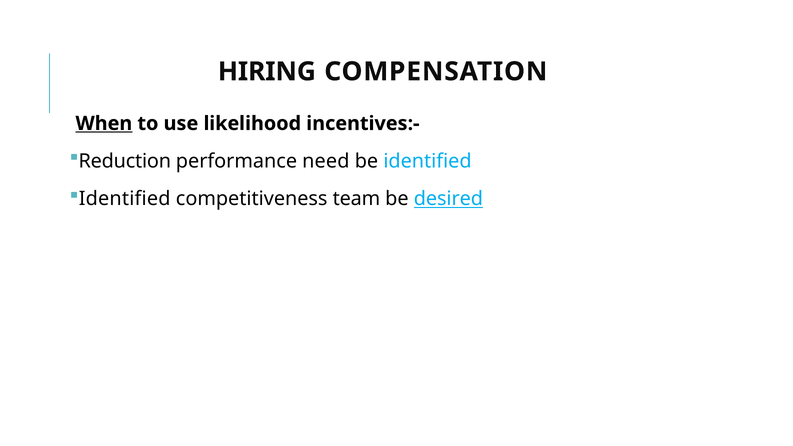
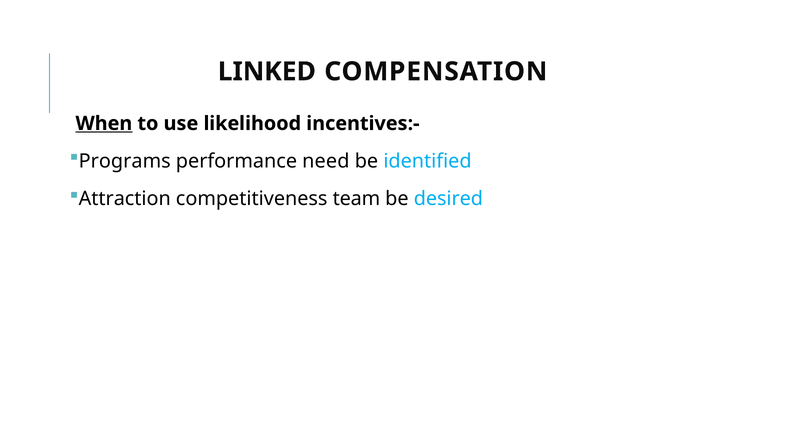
HIRING: HIRING -> LINKED (267, 72)
Reduction: Reduction -> Programs (125, 161)
Identified: Identified -> Attraction (125, 199)
desired underline: present -> none (448, 199)
